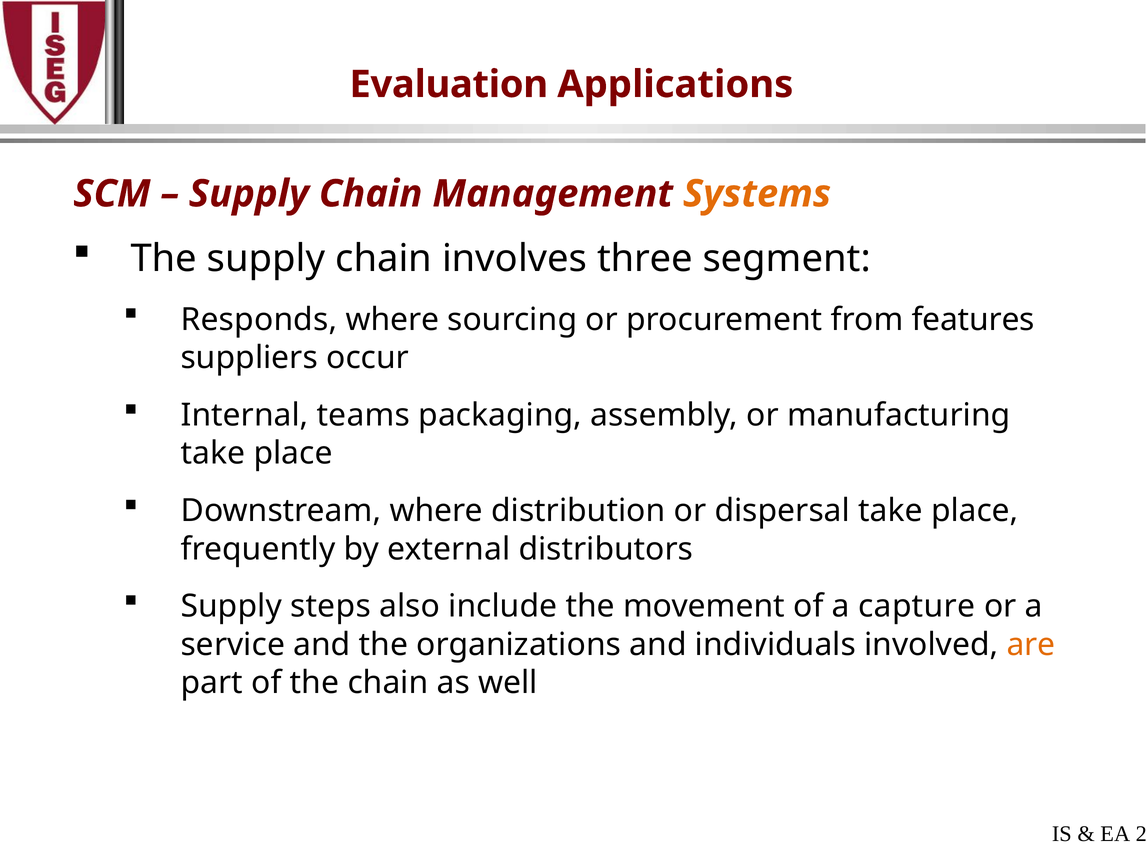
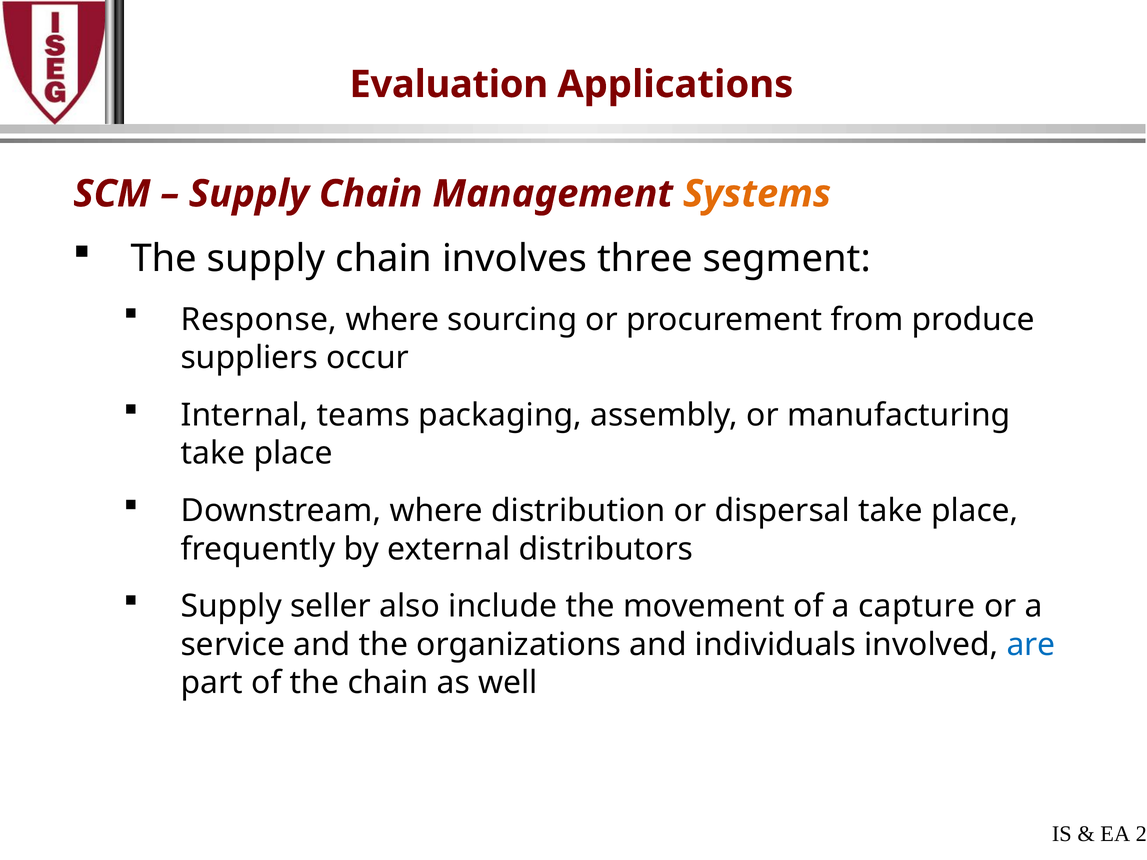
Responds: Responds -> Response (259, 320)
features: features -> produce (973, 320)
steps: steps -> seller (331, 607)
are colour: orange -> blue (1031, 645)
